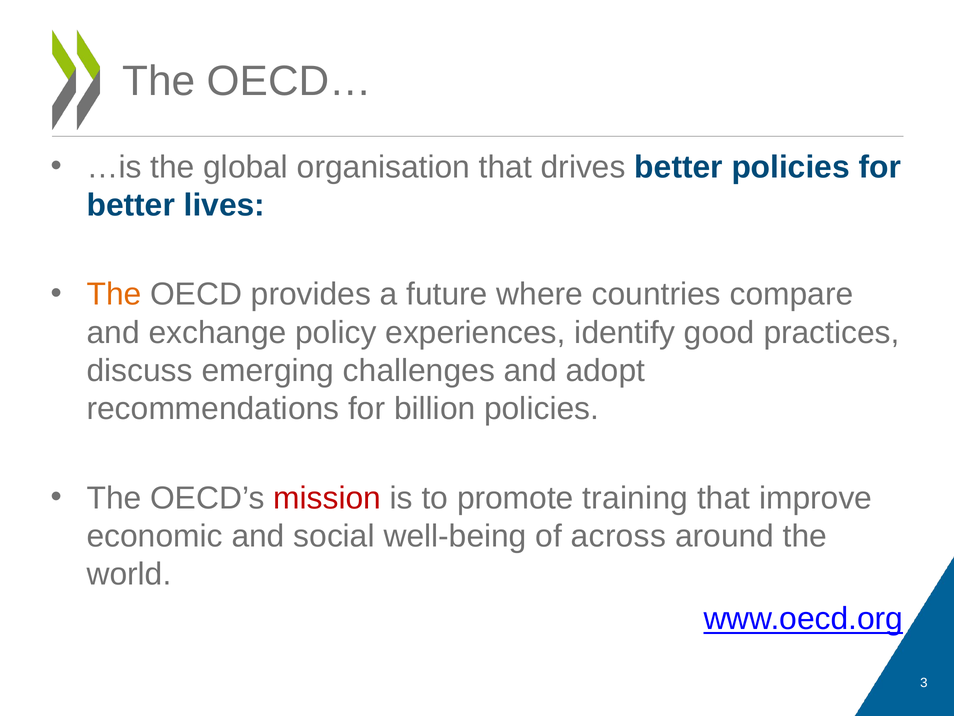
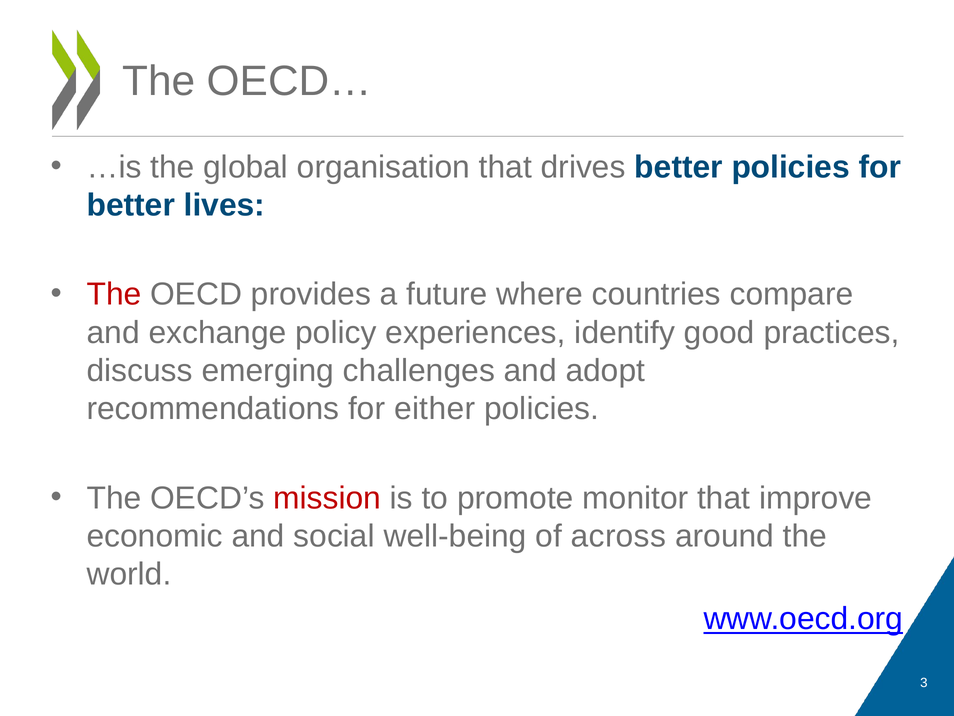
The colour: orange -> red (114, 294)
billion: billion -> either (435, 409)
training: training -> monitor (635, 498)
